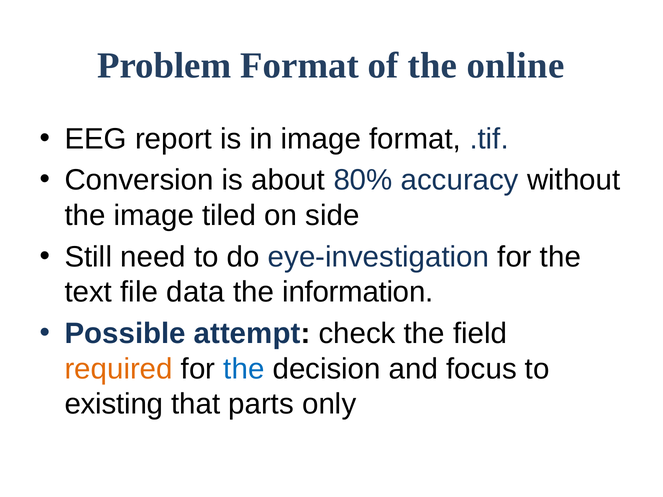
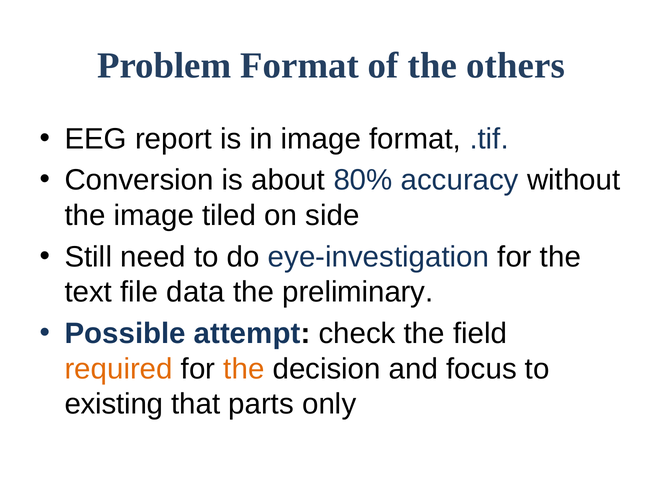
online: online -> others (516, 65)
information: information -> preliminary (358, 292)
the colour: blue -> orange (244, 369)
